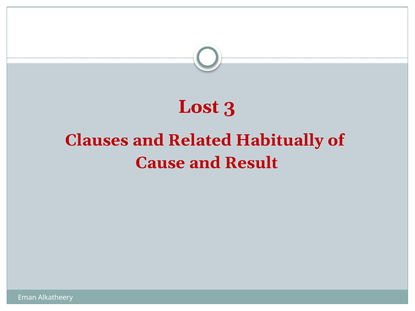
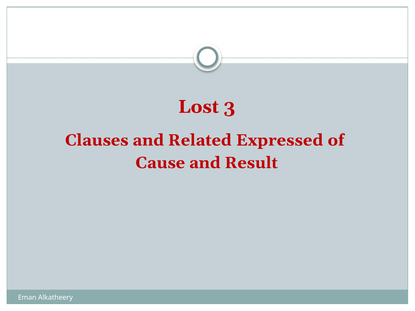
Habitually: Habitually -> Expressed (280, 140)
